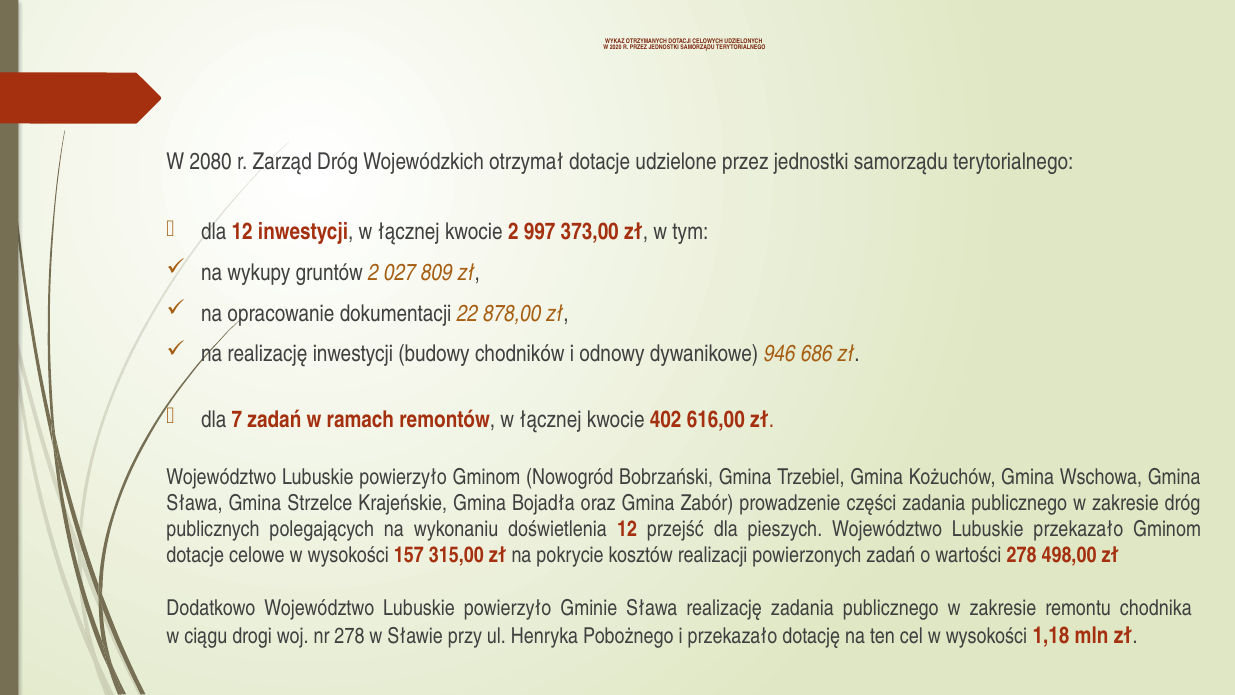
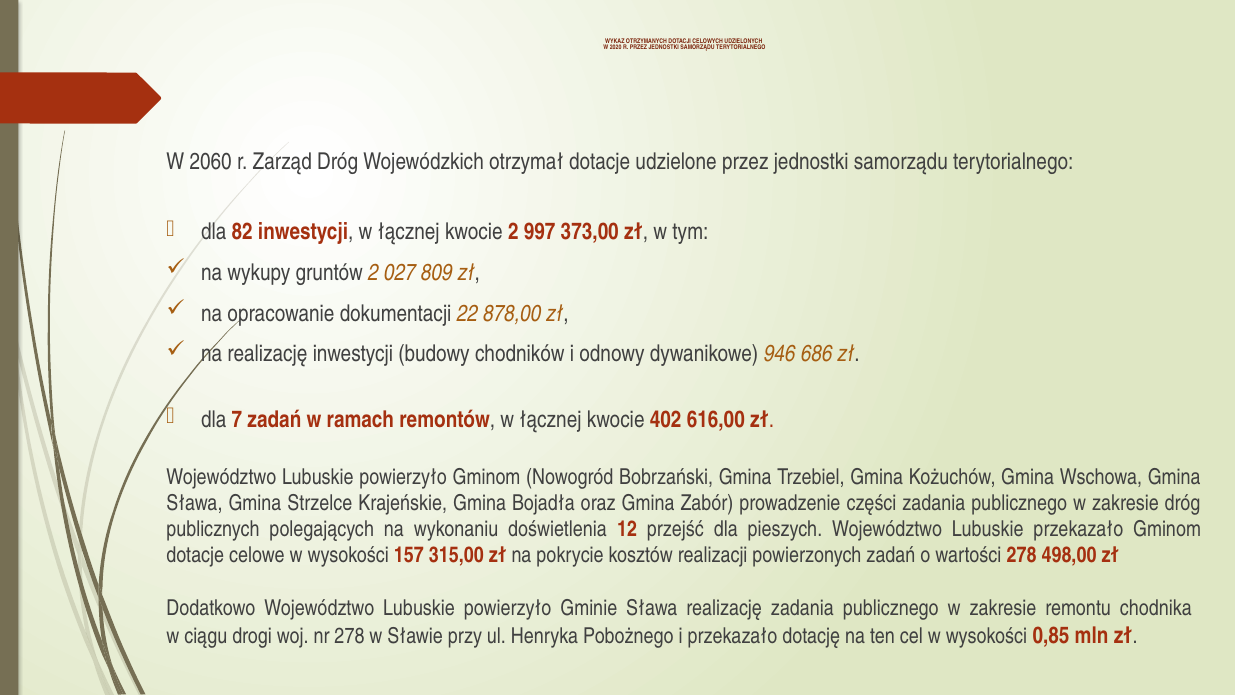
2080: 2080 -> 2060 (211, 162)
dla 12: 12 -> 82 (242, 232)
1,18: 1,18 -> 0,85 (1051, 635)
